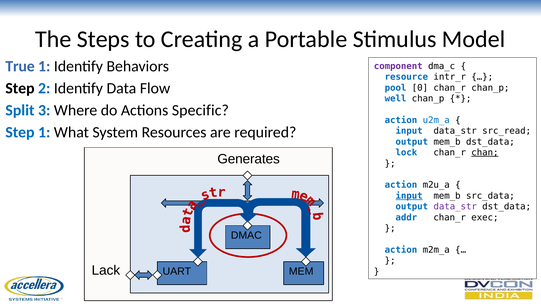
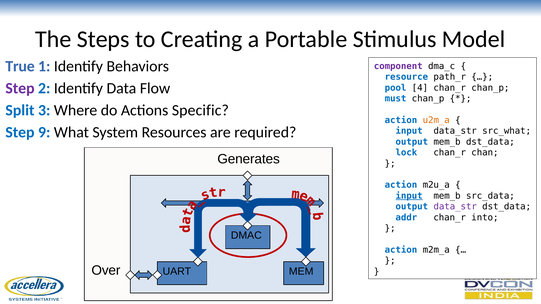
intr_r: intr_r -> path_r (450, 77)
Step colour: black -> purple (20, 88)
0: 0 -> 4 (420, 88)
well: well -> must (396, 99)
u2m_a colour: blue -> orange (436, 120)
Step 1: 1 -> 9 (44, 133)
src_read: src_read -> src_what (507, 131)
chan underline: present -> none (485, 153)
exec: exec -> into (485, 218)
Lack: Lack -> Over (106, 271)
